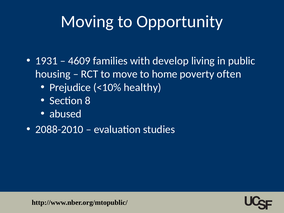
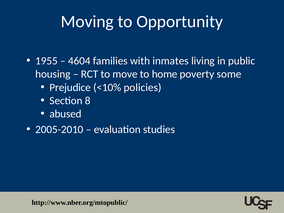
1931: 1931 -> 1955 (47, 61)
4609: 4609 -> 4604 (79, 61)
develop: develop -> inmates (171, 61)
often: often -> some (229, 74)
healthy: healthy -> policies (143, 87)
2088-2010: 2088-2010 -> 2005-2010 (59, 130)
